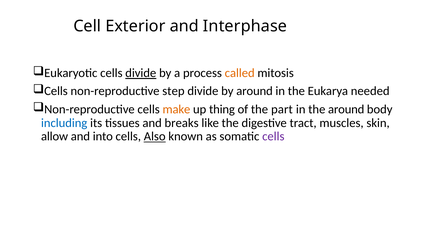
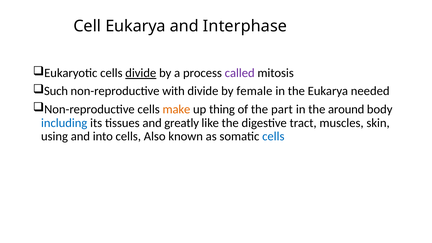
Cell Exterior: Exterior -> Eukarya (135, 26)
called colour: orange -> purple (240, 73)
Cells: Cells -> Such (56, 91)
step: step -> with (174, 91)
by around: around -> female (254, 91)
breaks: breaks -> greatly (182, 123)
allow: allow -> using (54, 136)
Also underline: present -> none (155, 136)
cells colour: purple -> blue (273, 136)
